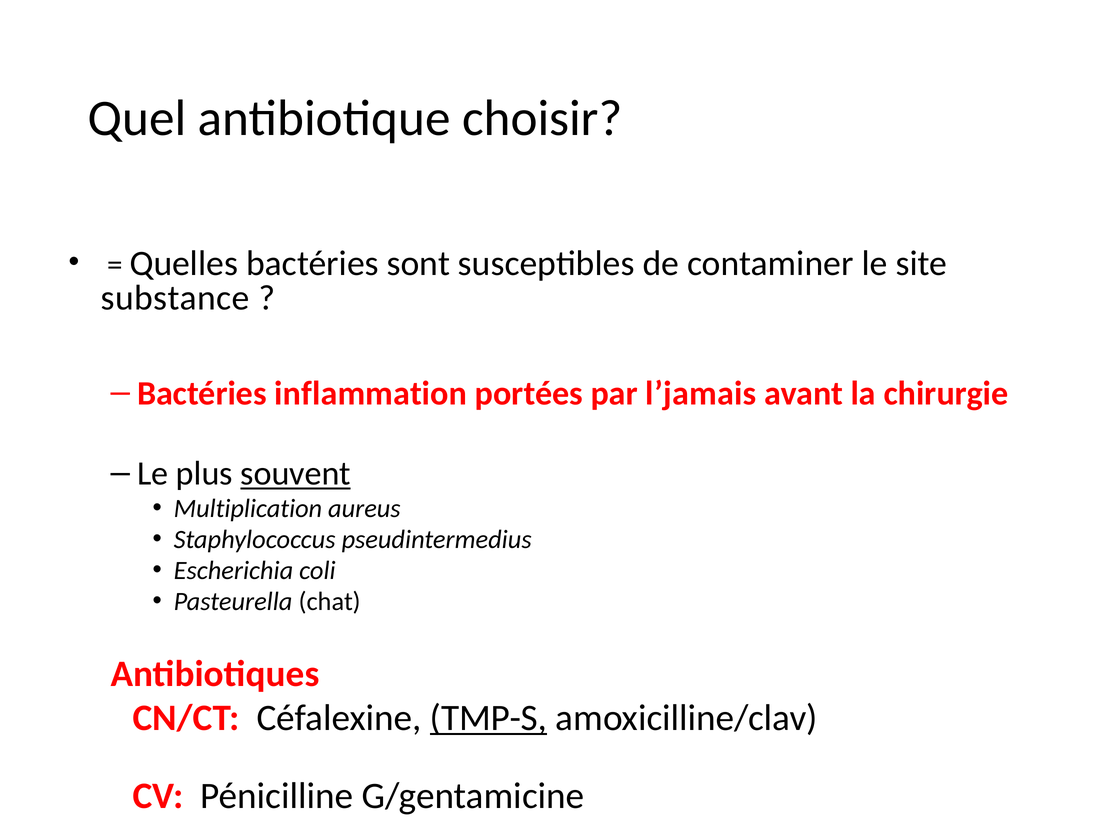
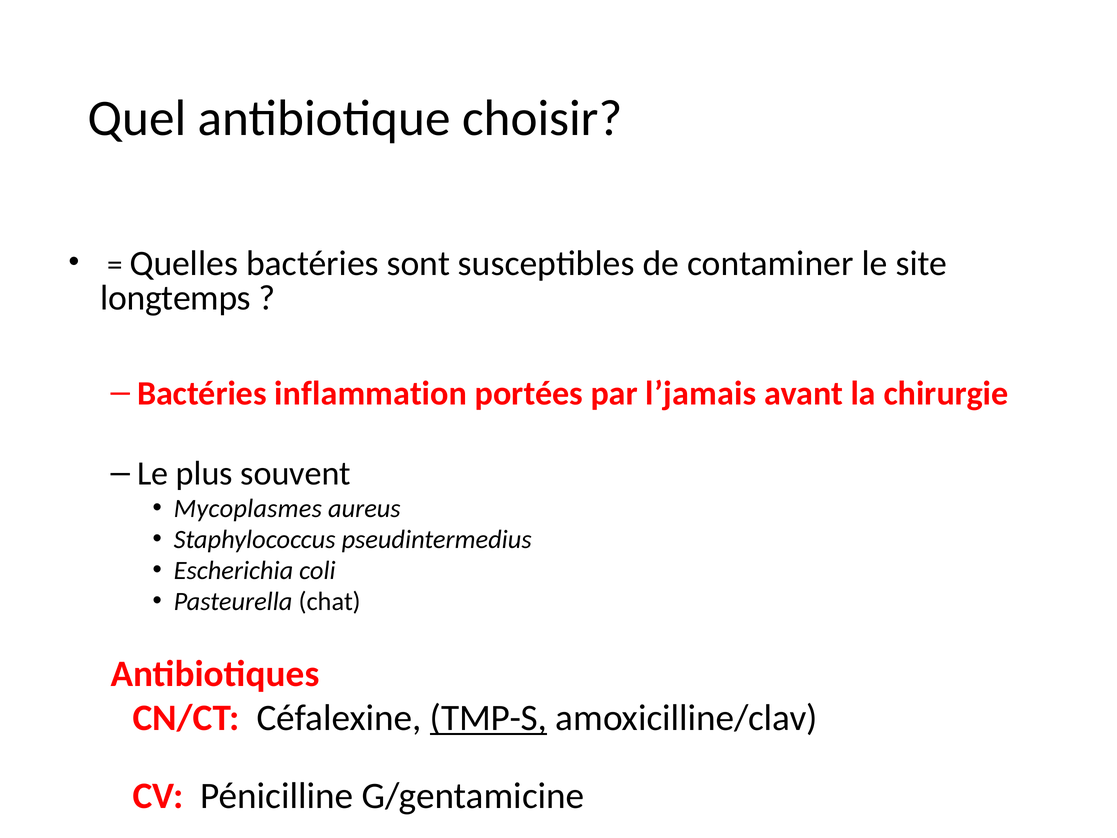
substance: substance -> longtemps (176, 298)
souvent underline: present -> none (296, 474)
Multiplication: Multiplication -> Mycoplasmes (248, 509)
